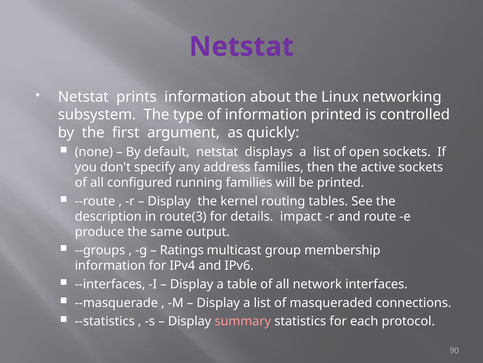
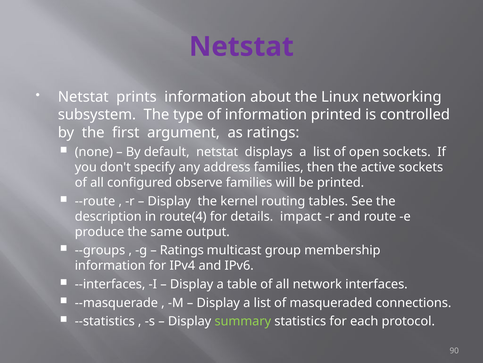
as quickly: quickly -> ratings (273, 132)
running: running -> observe (199, 182)
route(3: route(3 -> route(4 (183, 216)
summary colour: pink -> light green (243, 321)
